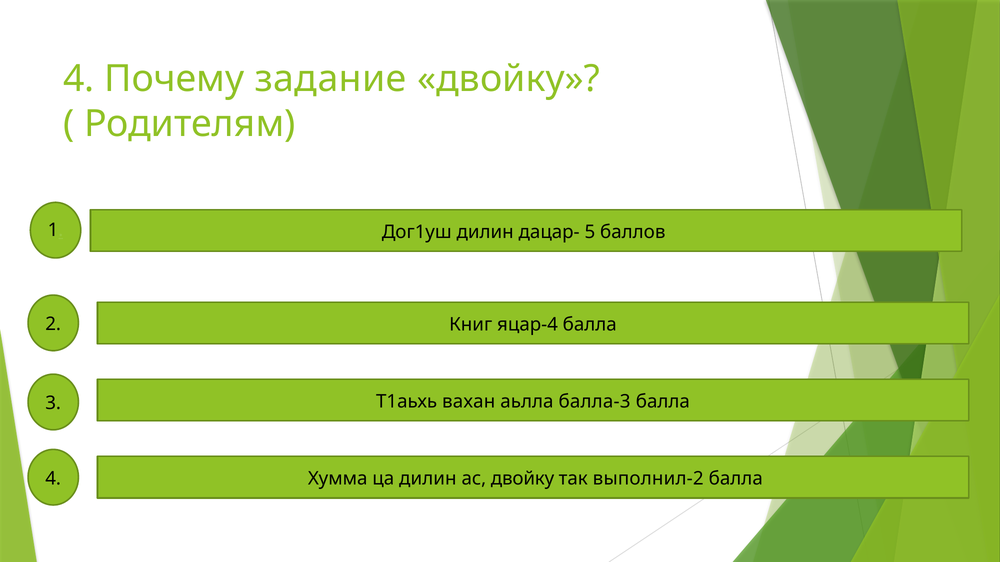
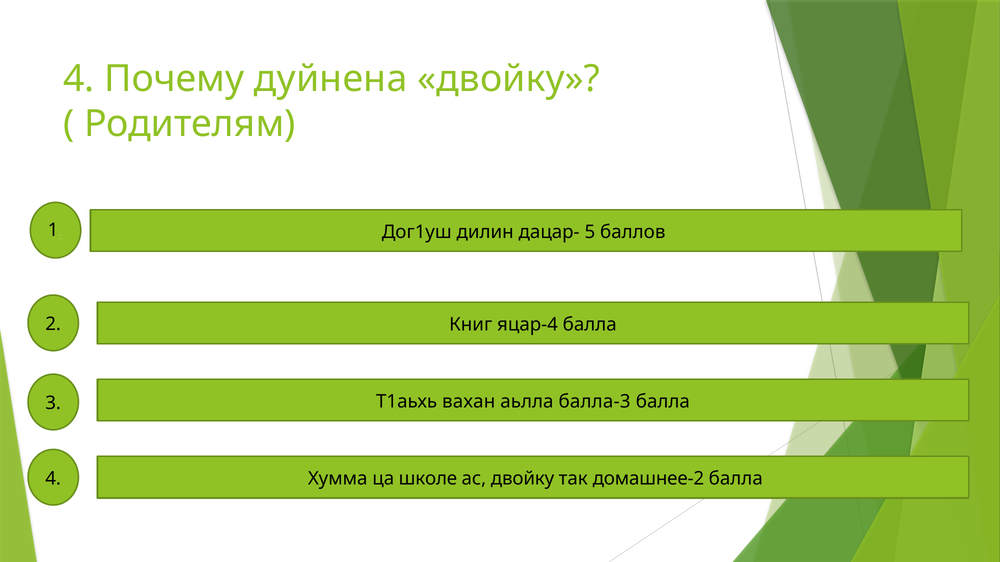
задание: задание -> дуйнена (331, 79)
ца дилин: дилин -> школе (428, 479)
выполнил-2: выполнил-2 -> домашнее-2 (648, 479)
